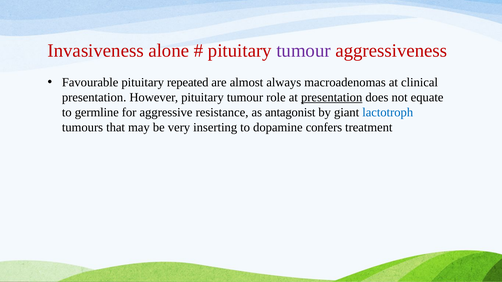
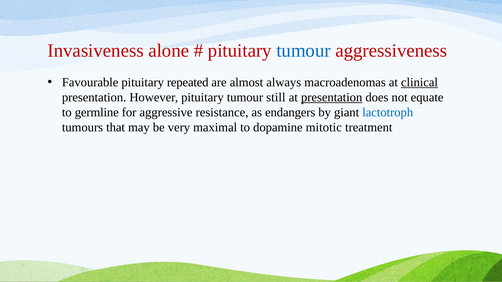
tumour colour: purple -> blue (304, 51)
clinical underline: none -> present (420, 82)
role: role -> still (276, 98)
antagonist: antagonist -> endangers (290, 113)
inserting: inserting -> maximal (215, 128)
confers: confers -> mitotic (324, 128)
